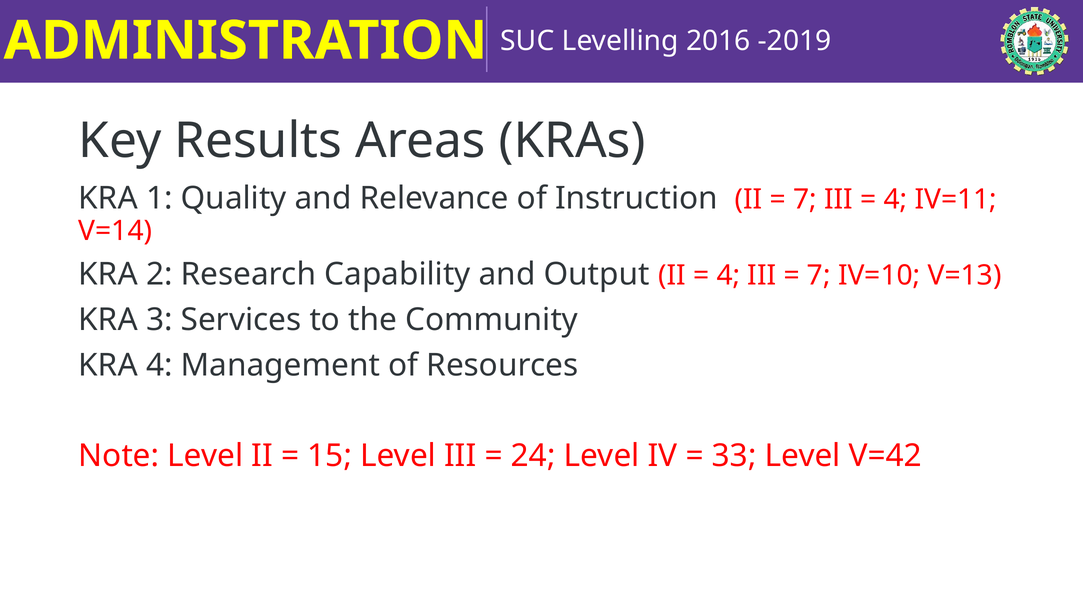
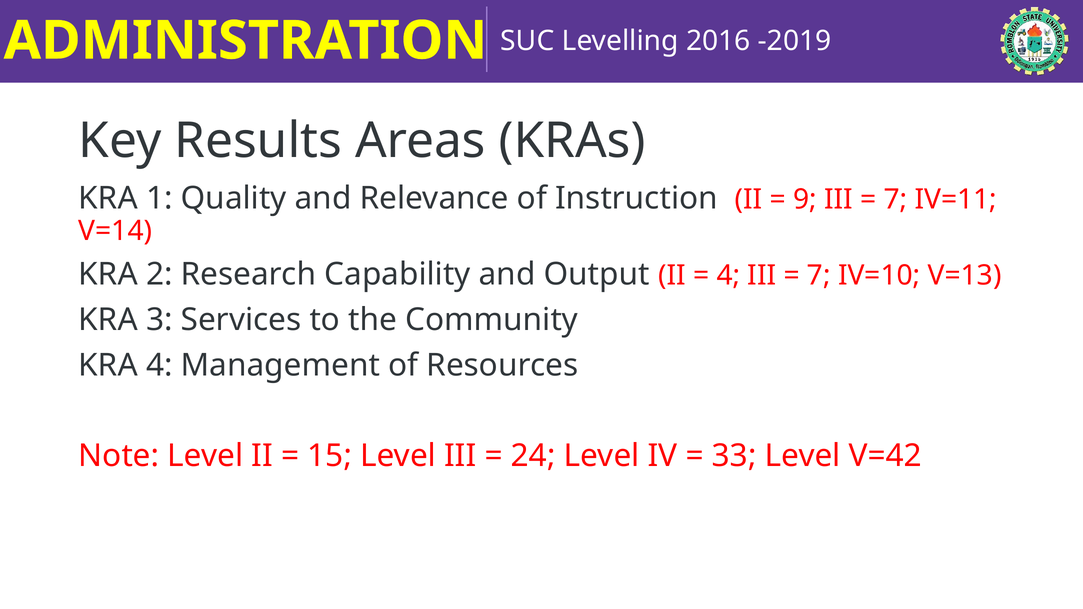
7: 7 -> 9 (805, 200)
4: 4 -> 7 (895, 200)
